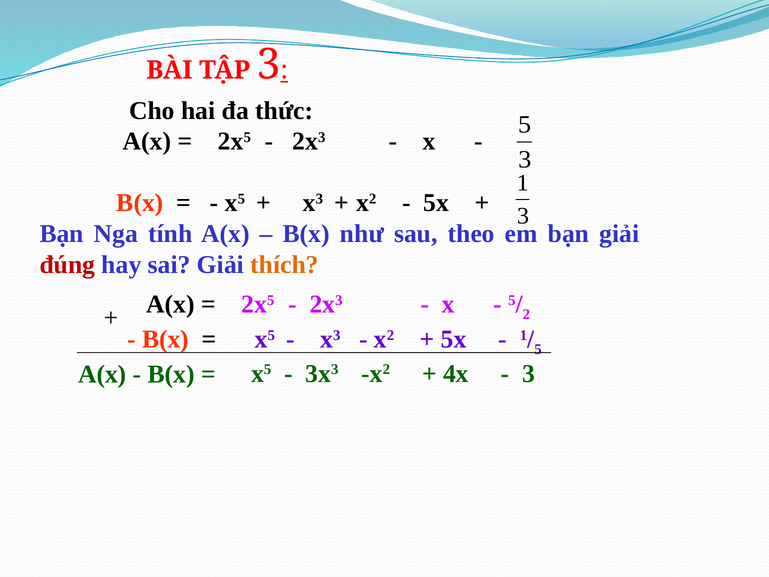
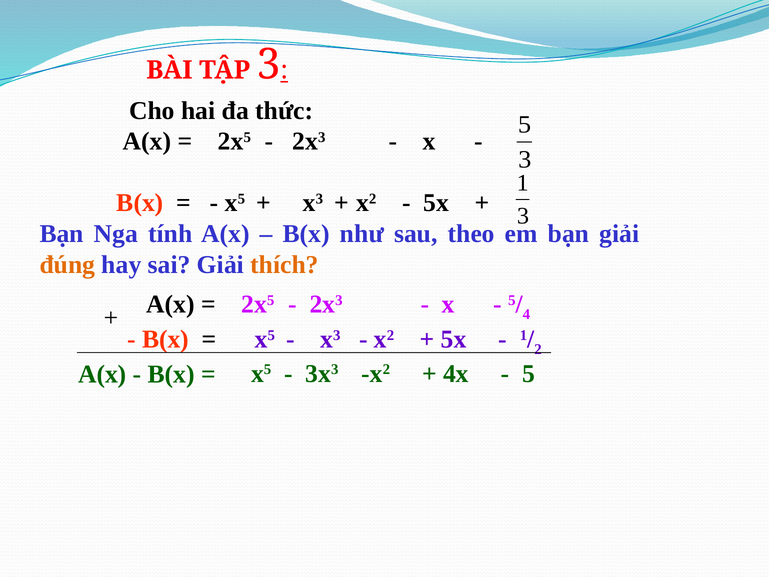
đúng colour: red -> orange (67, 265)
2: 2 -> 4 (526, 314)
5: 5 -> 2 (538, 349)
3: 3 -> 5 (528, 373)
